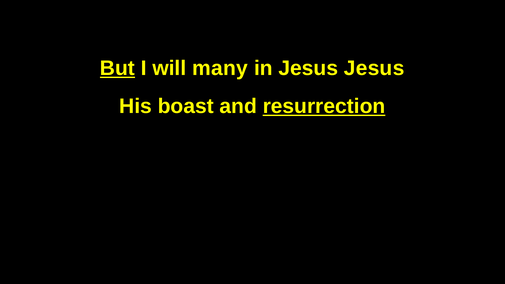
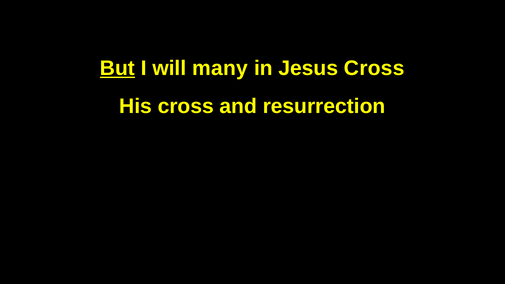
Jesus Jesus: Jesus -> Cross (374, 68)
His boast: boast -> cross (186, 106)
resurrection underline: present -> none (324, 106)
